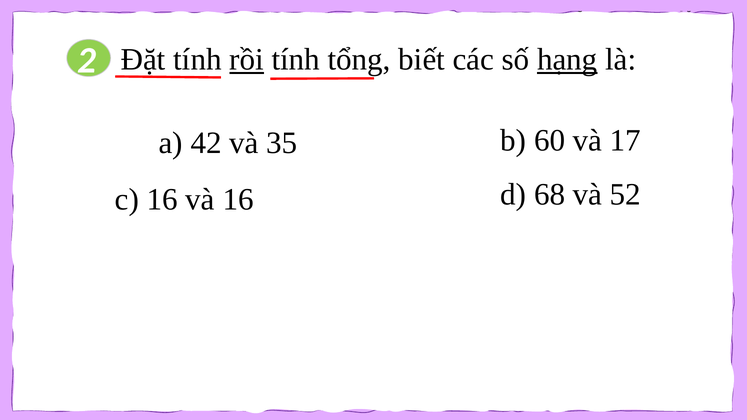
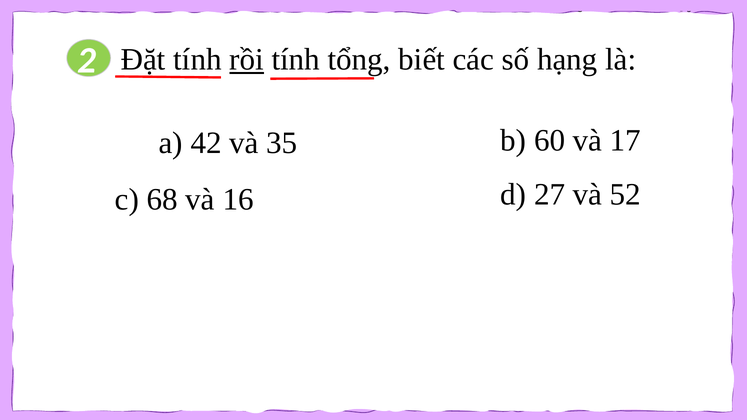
hạng underline: present -> none (567, 60)
c 16: 16 -> 68 (162, 199)
68: 68 -> 27 (550, 195)
